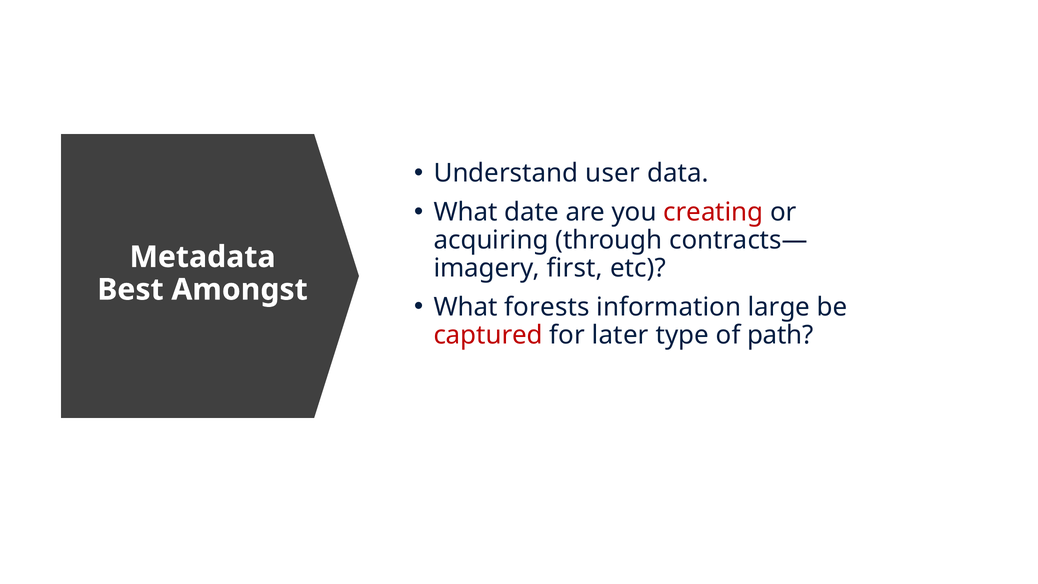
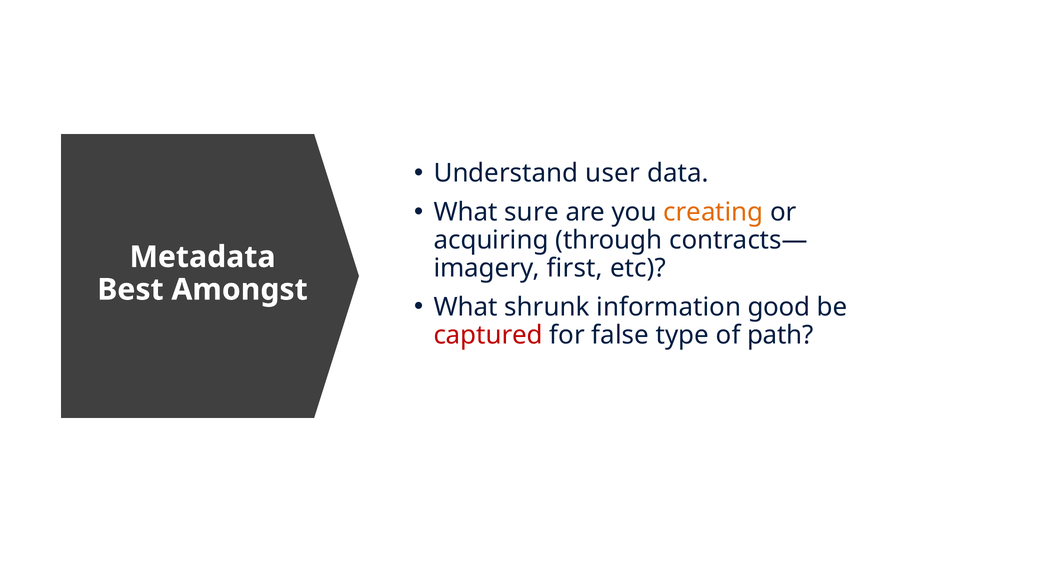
date: date -> sure (532, 212)
creating colour: red -> orange (713, 212)
forests: forests -> shrunk (547, 307)
large: large -> good (779, 307)
later: later -> false (620, 335)
